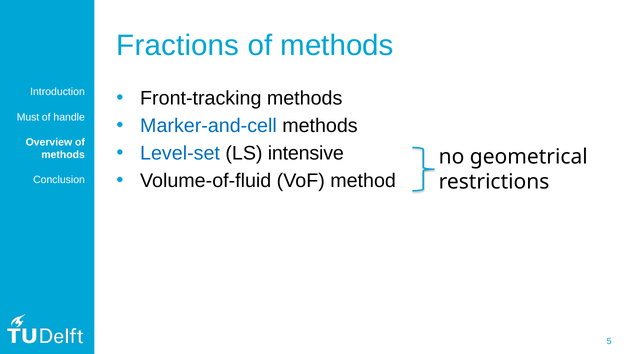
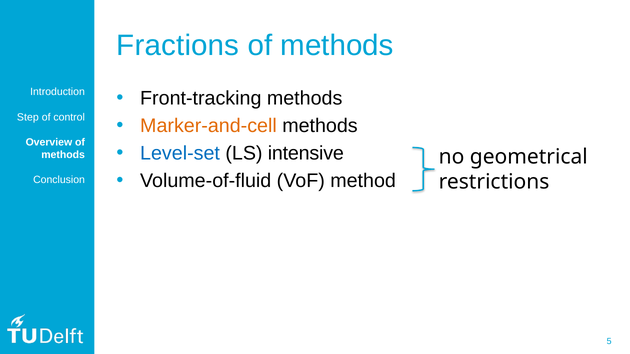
Must: Must -> Step (28, 117)
handle: handle -> control (69, 117)
Marker-and-cell colour: blue -> orange (208, 126)
